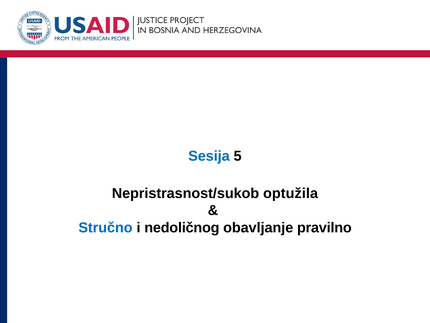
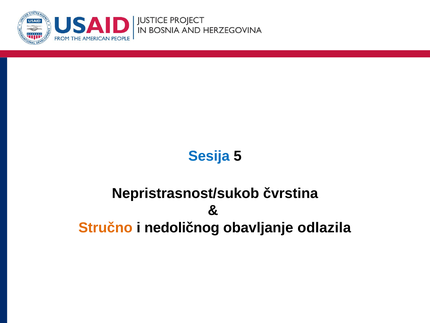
optužila: optužila -> čvrstina (291, 193)
Stručno colour: blue -> orange (105, 227)
pravilno: pravilno -> odlazila (324, 227)
